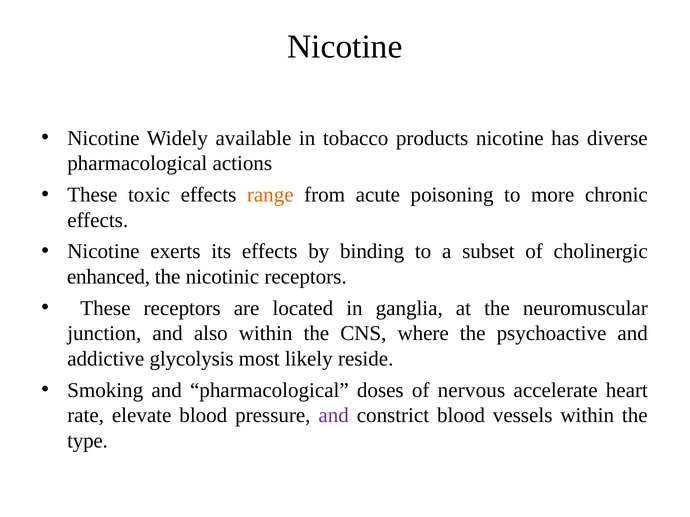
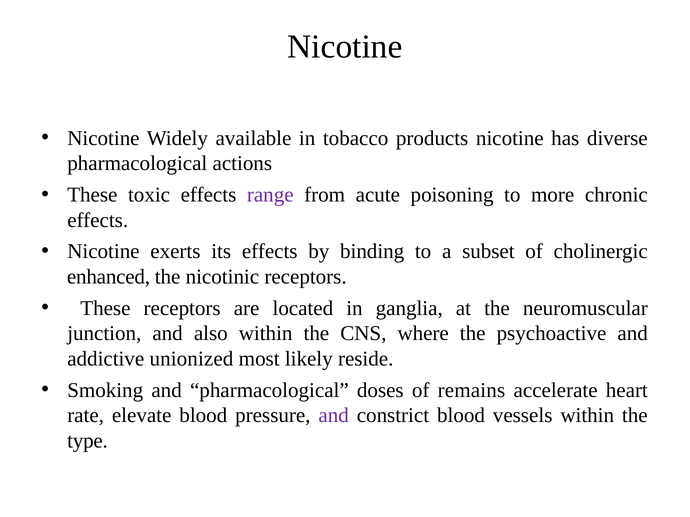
range colour: orange -> purple (270, 195)
glycolysis: glycolysis -> unionized (191, 359)
nervous: nervous -> remains (471, 390)
